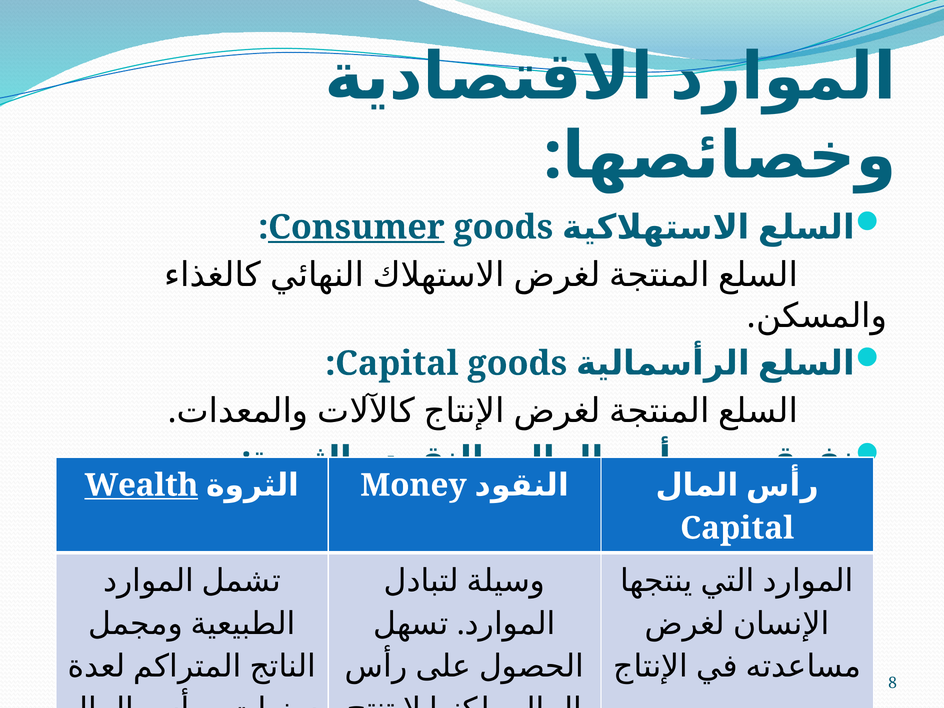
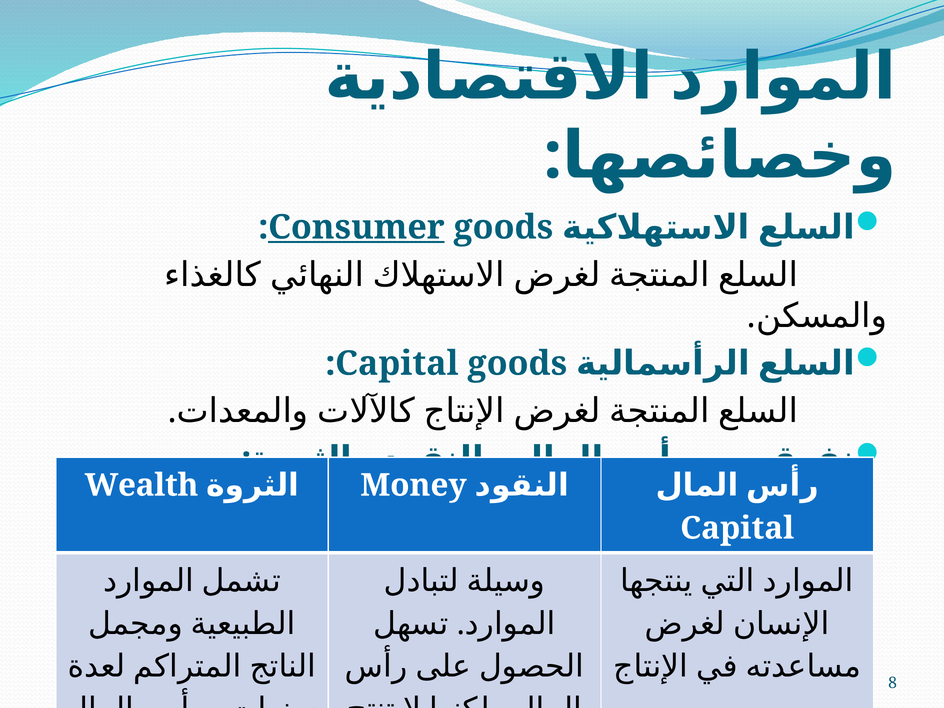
Wealth underline: present -> none (142, 485)
